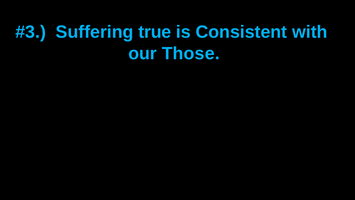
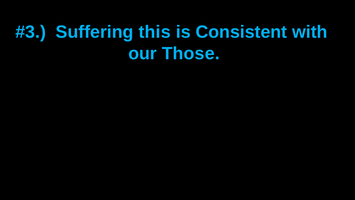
true: true -> this (155, 32)
